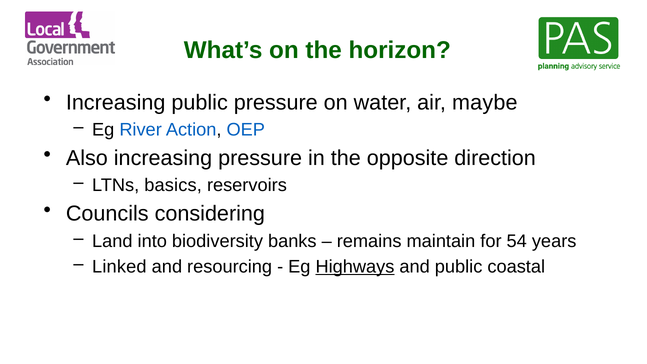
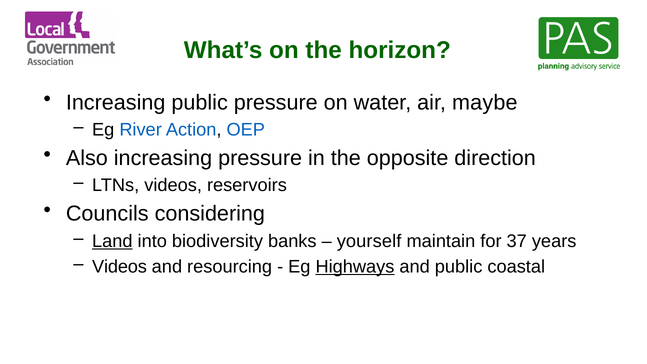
LTNs basics: basics -> videos (173, 185)
Land underline: none -> present (112, 241)
remains: remains -> yourself (369, 241)
54: 54 -> 37 (517, 241)
Linked: Linked -> Videos (119, 267)
